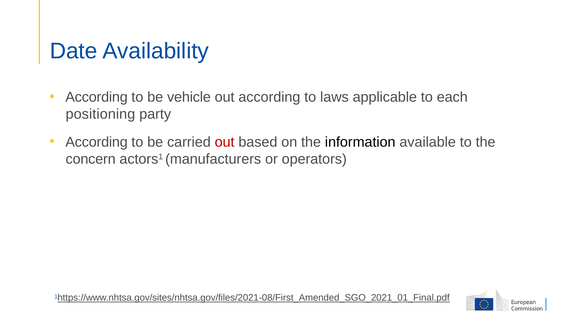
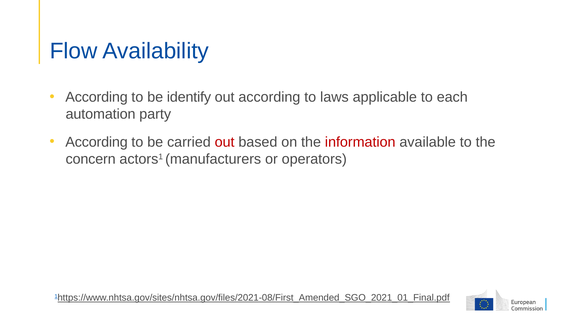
Date: Date -> Flow (74, 51)
vehicle: vehicle -> identify (189, 97)
positioning: positioning -> automation (101, 114)
information colour: black -> red (360, 142)
